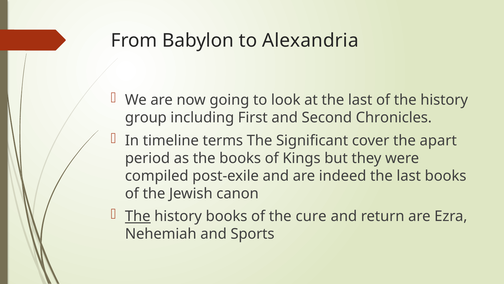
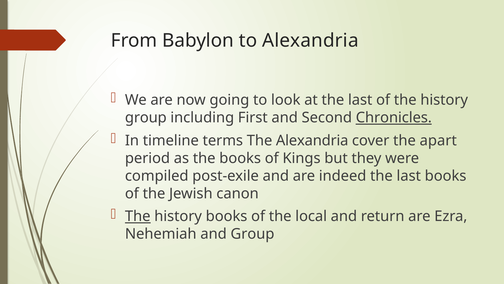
Chronicles underline: none -> present (394, 118)
The Significant: Significant -> Alexandria (312, 140)
cure: cure -> local (311, 216)
and Sports: Sports -> Group (252, 234)
